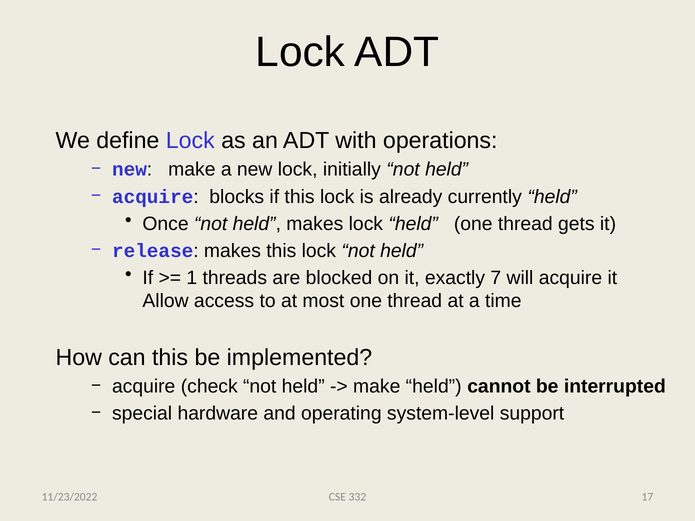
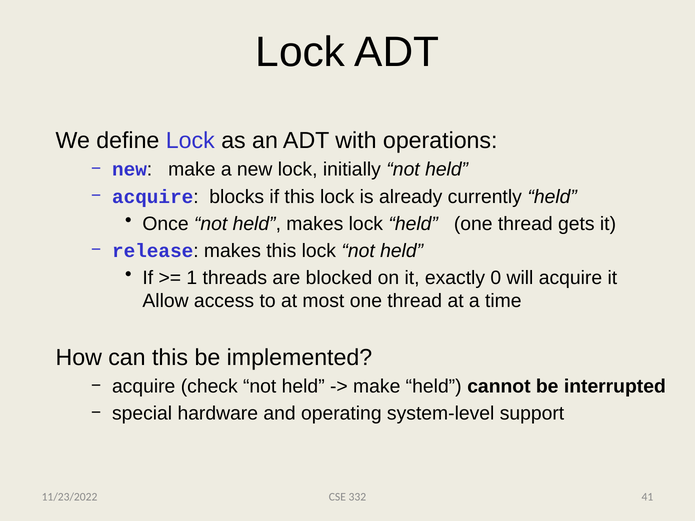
7: 7 -> 0 (496, 278)
17: 17 -> 41 (647, 497)
